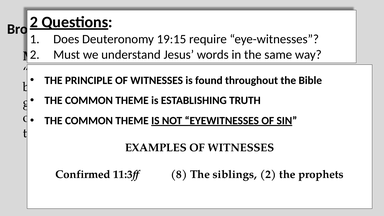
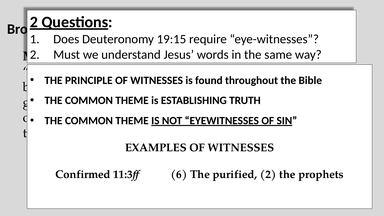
8: 8 -> 6 (179, 174)
siblings: siblings -> purified (235, 174)
